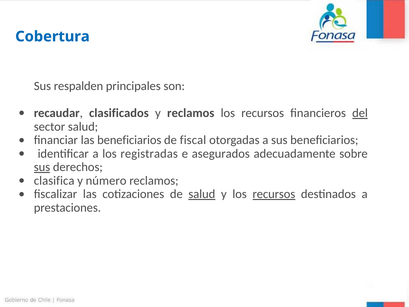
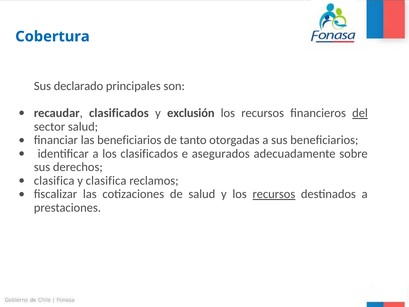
respalden: respalden -> declarado (78, 86)
y reclamos: reclamos -> exclusión (191, 113)
fiscal: fiscal -> tanto (193, 140)
los registradas: registradas -> clasificados (149, 153)
sus underline: present -> none (42, 167)
y número: número -> clasifica (106, 180)
salud underline: present -> none (202, 194)
